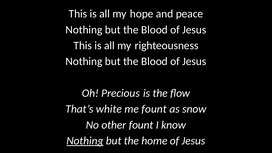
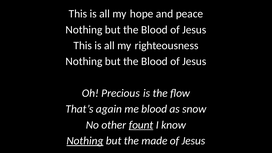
white: white -> again (109, 109)
me fount: fount -> blood (154, 109)
fount underline: none -> present (141, 125)
home: home -> made (154, 141)
